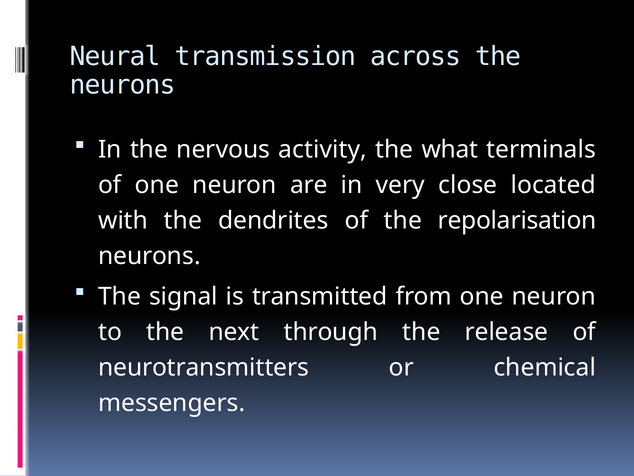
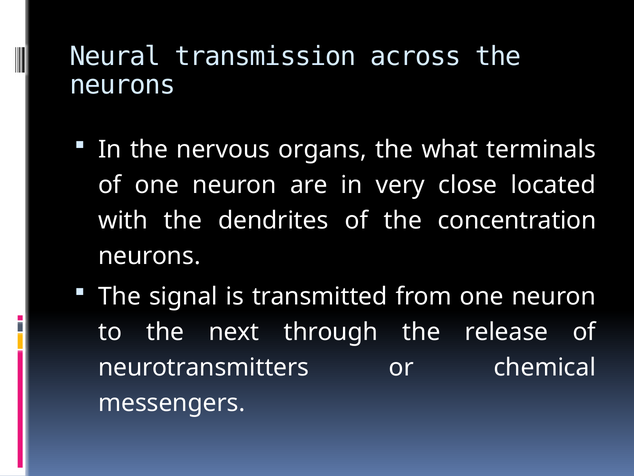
activity: activity -> organs (323, 149)
repolarisation: repolarisation -> concentration (517, 220)
